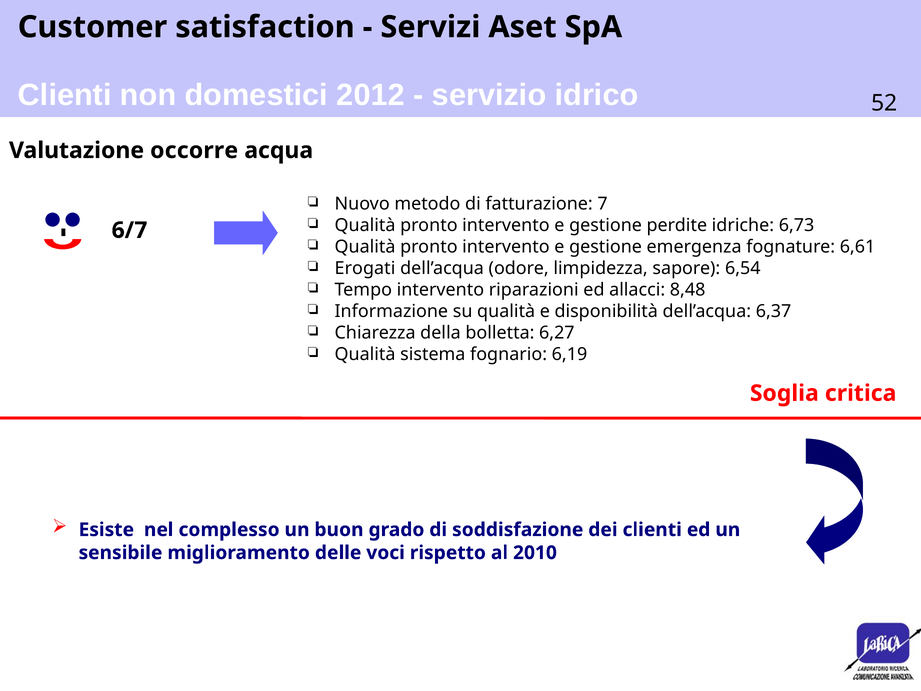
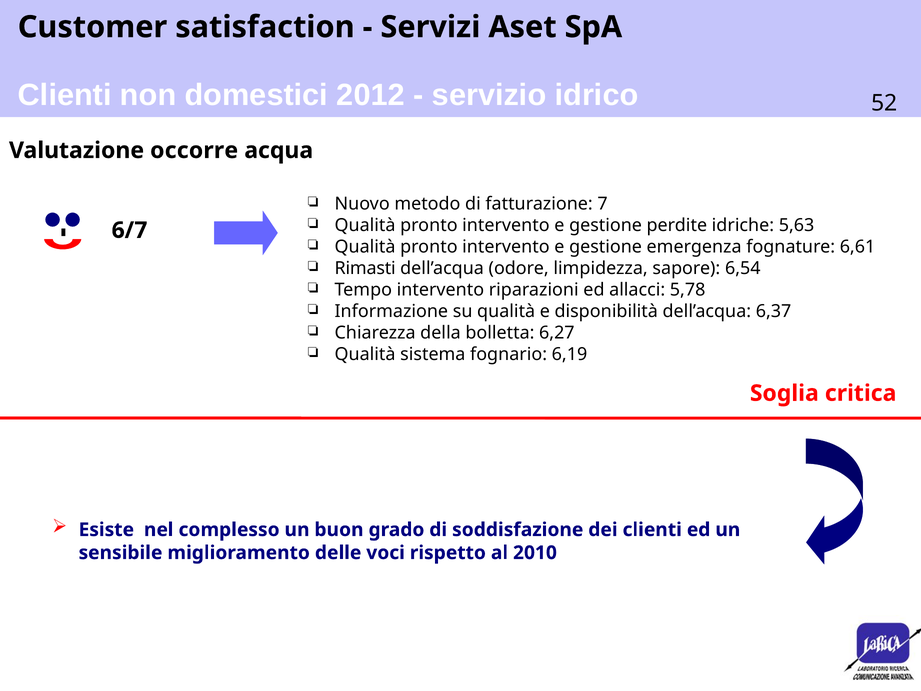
6,73: 6,73 -> 5,63 (797, 225)
Erogati: Erogati -> Rimasti (365, 268)
8,48: 8,48 -> 5,78 (688, 290)
